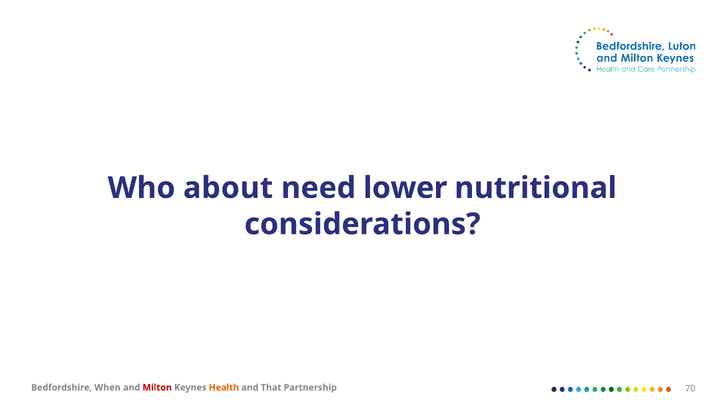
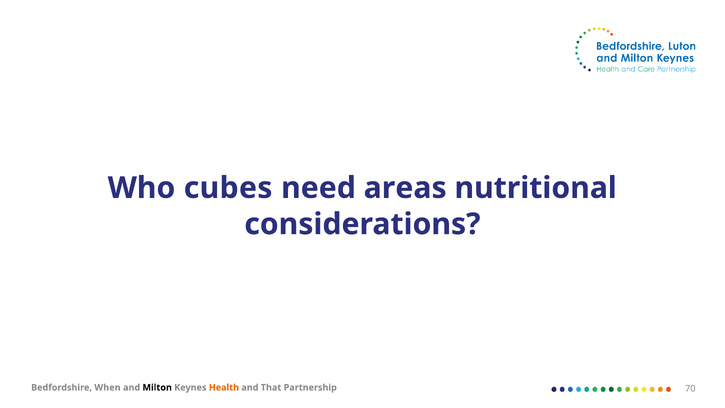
about: about -> cubes (228, 188)
lower: lower -> areas (405, 188)
Milton colour: red -> black (157, 387)
